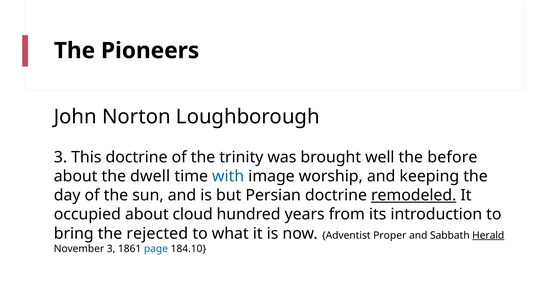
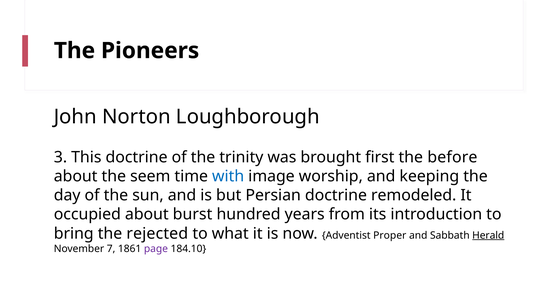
well: well -> first (380, 157)
dwell: dwell -> seem (150, 176)
remodeled underline: present -> none (414, 195)
cloud: cloud -> burst (193, 214)
November 3: 3 -> 7 (111, 249)
page colour: blue -> purple (156, 249)
